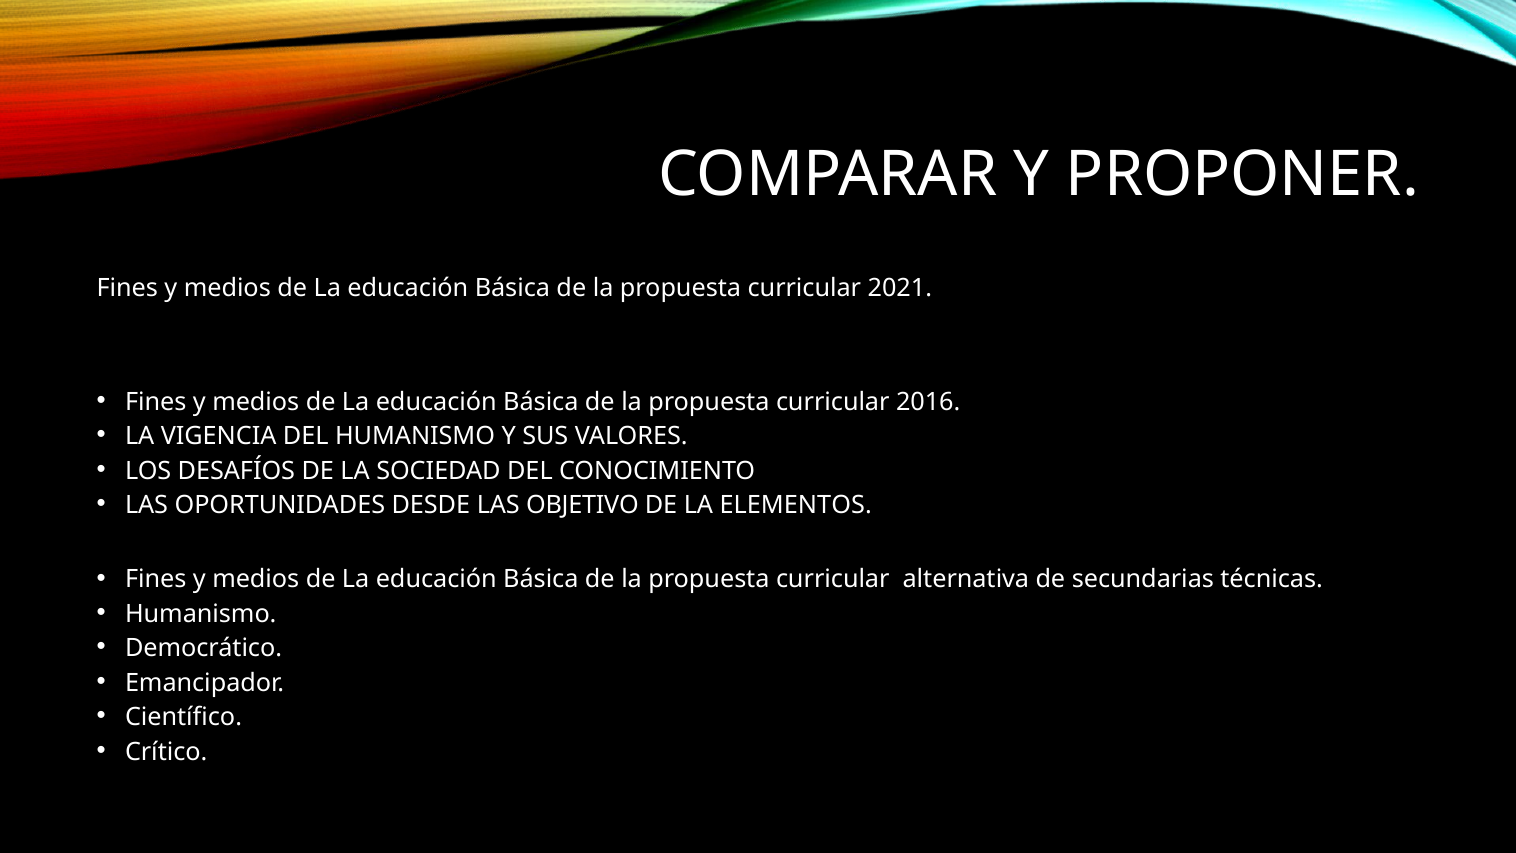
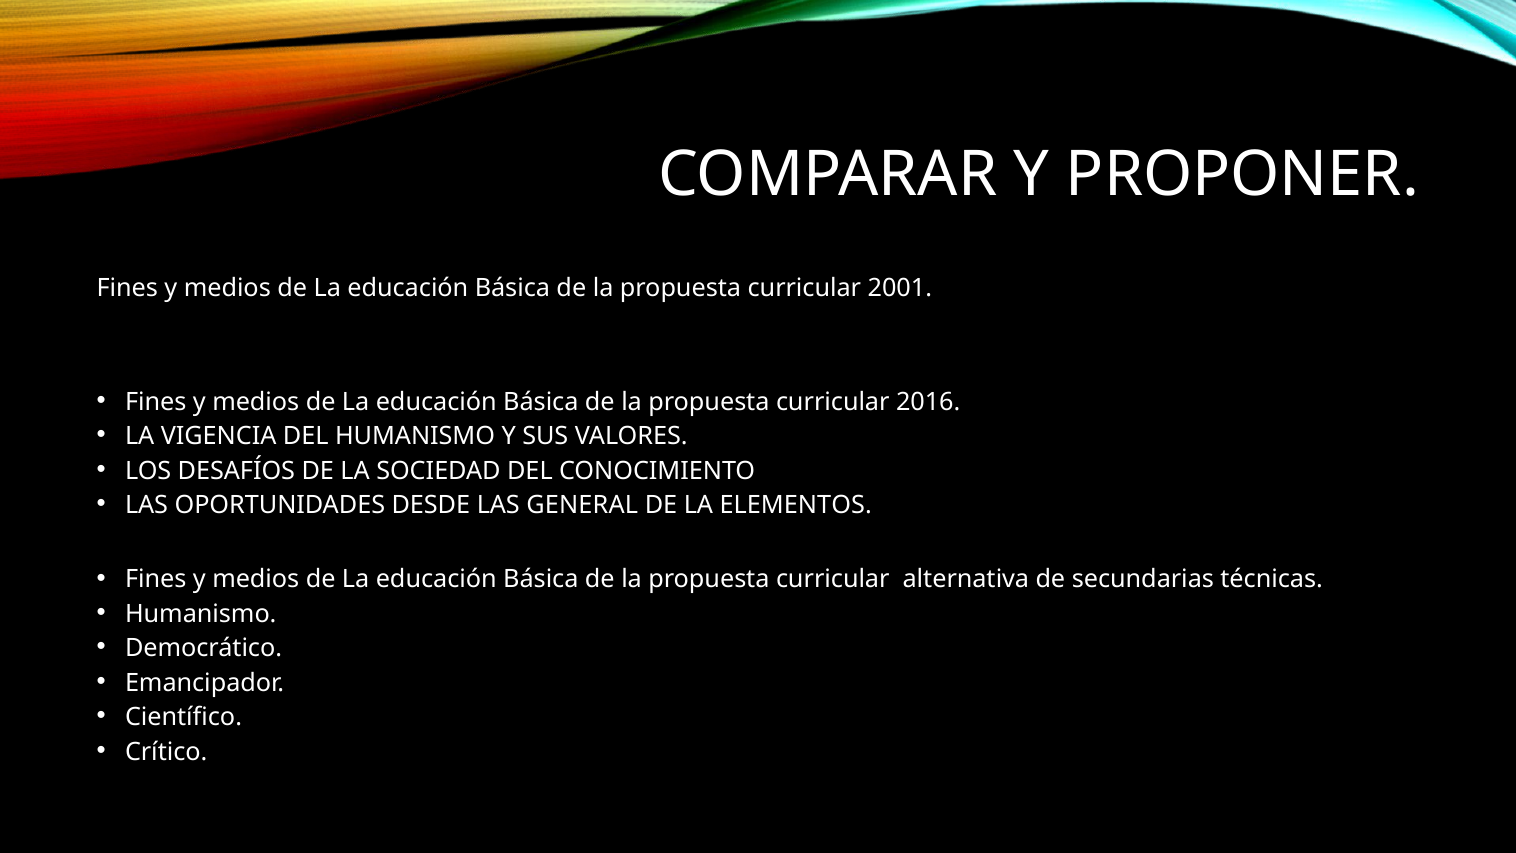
2021: 2021 -> 2001 (900, 288)
OBJETIVO: OBJETIVO -> GENERAL (582, 505)
